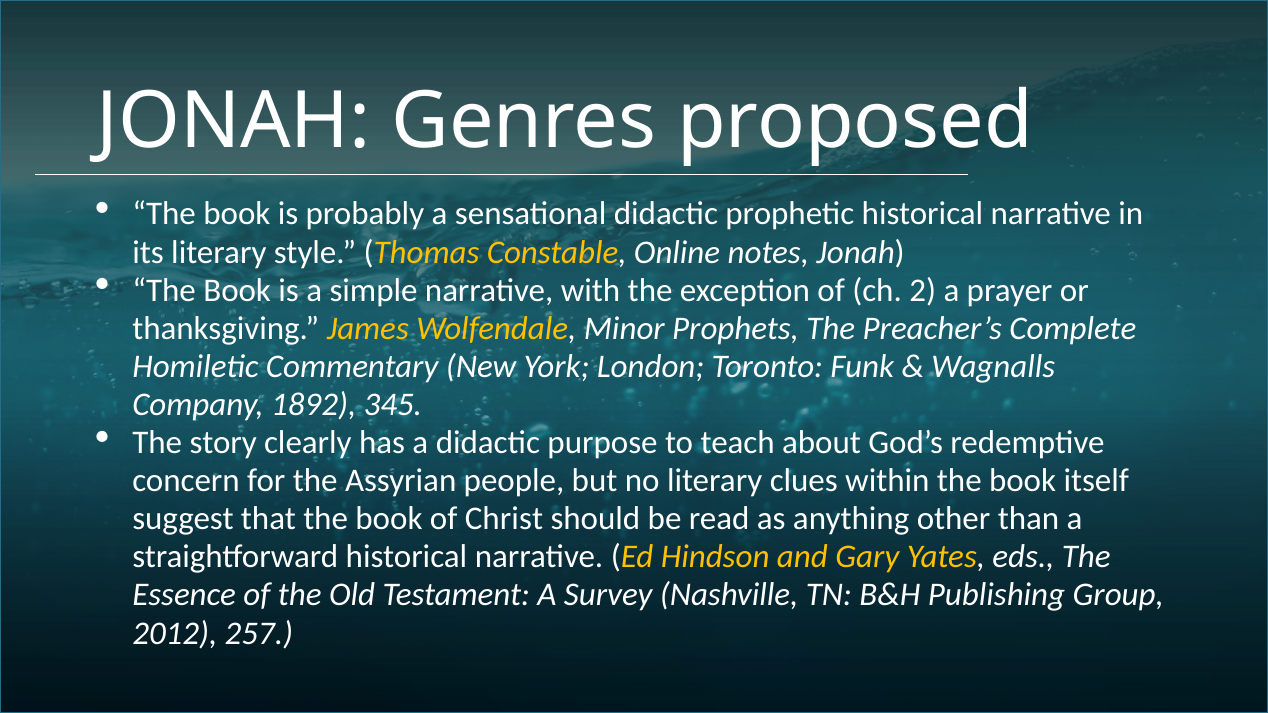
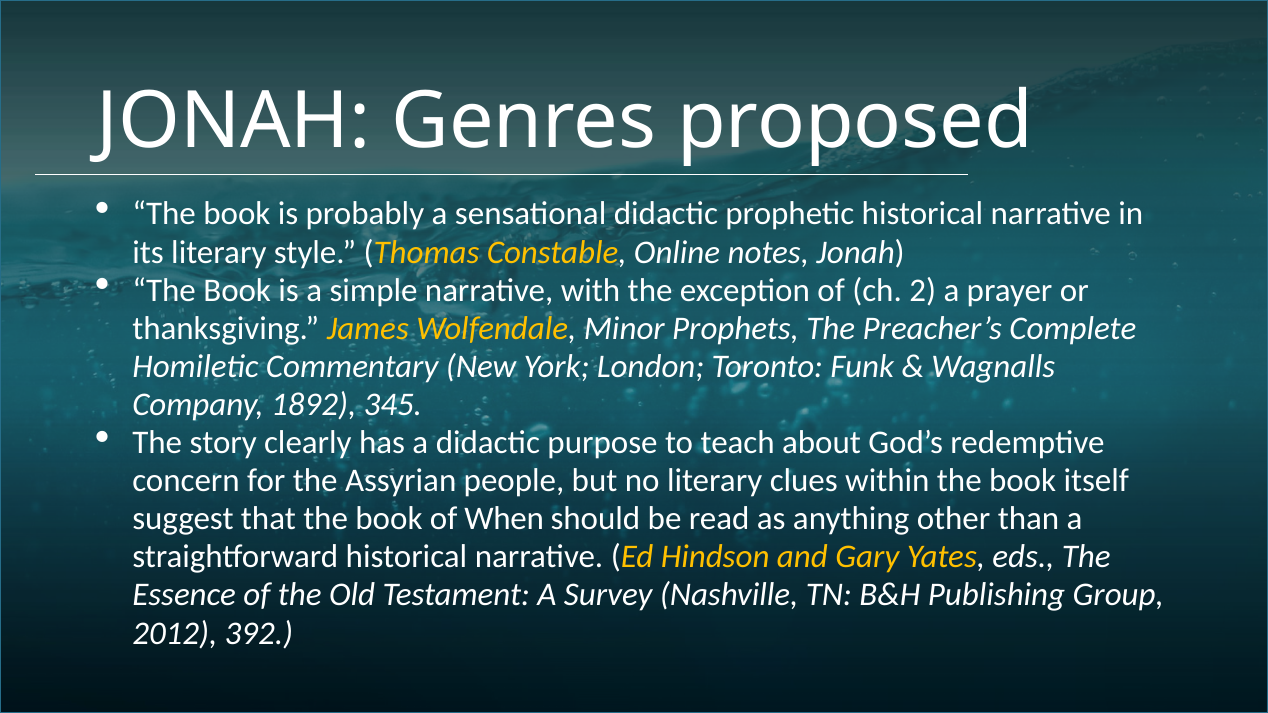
Christ: Christ -> When (504, 519)
257: 257 -> 392 (259, 633)
